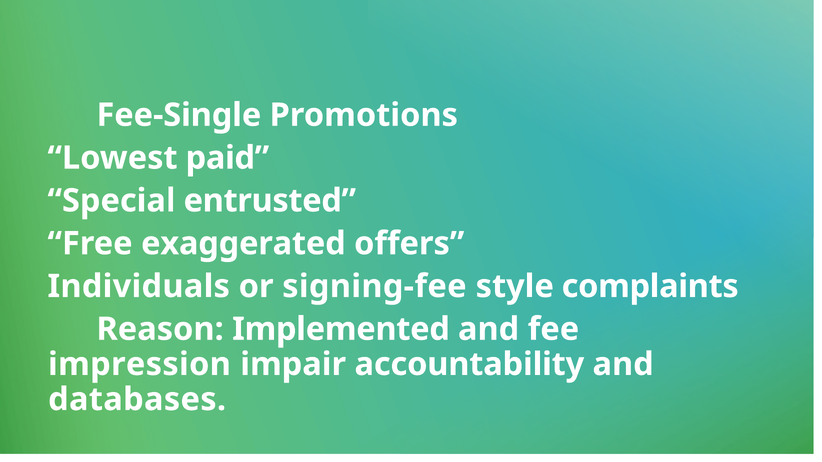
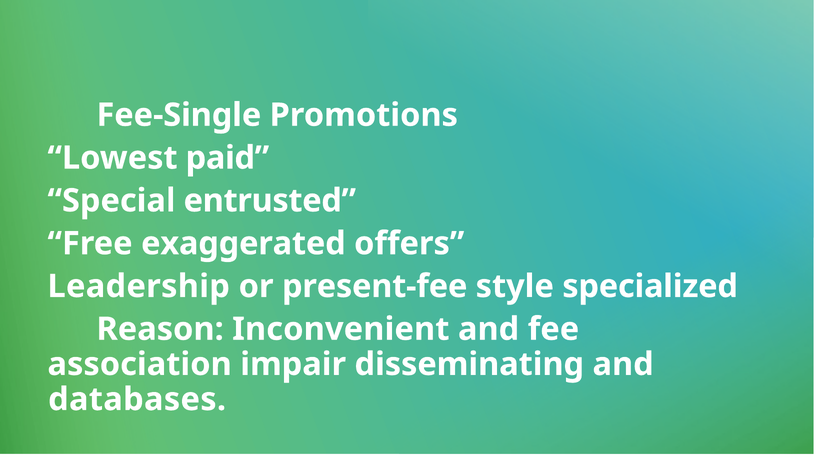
Individuals: Individuals -> Leadership (139, 287)
signing-fee: signing-fee -> present-fee (375, 287)
complaints: complaints -> specialized (650, 287)
Implemented: Implemented -> Inconvenient (341, 329)
impression: impression -> association (140, 365)
accountability: accountability -> disseminating (469, 365)
